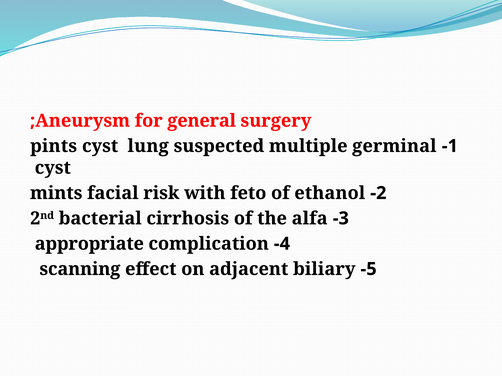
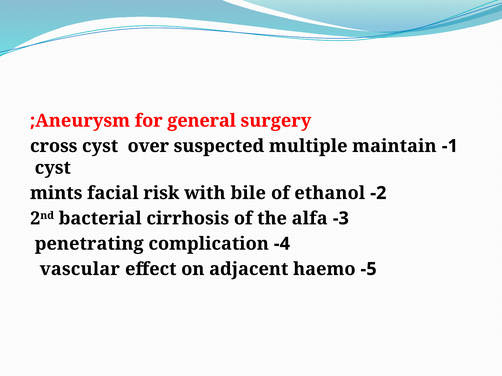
pints: pints -> cross (54, 146)
lung: lung -> over (148, 146)
germinal: germinal -> maintain (394, 146)
feto: feto -> bile (248, 193)
appropriate: appropriate -> penetrating (89, 244)
scanning: scanning -> vascular (80, 269)
biliary: biliary -> haemo (324, 269)
